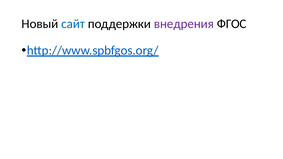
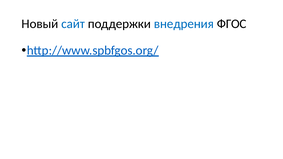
внедрения colour: purple -> blue (184, 24)
